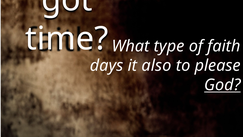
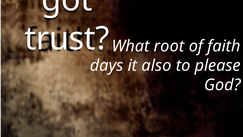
time: time -> trust (67, 39)
type: type -> root (169, 46)
God underline: present -> none (222, 85)
